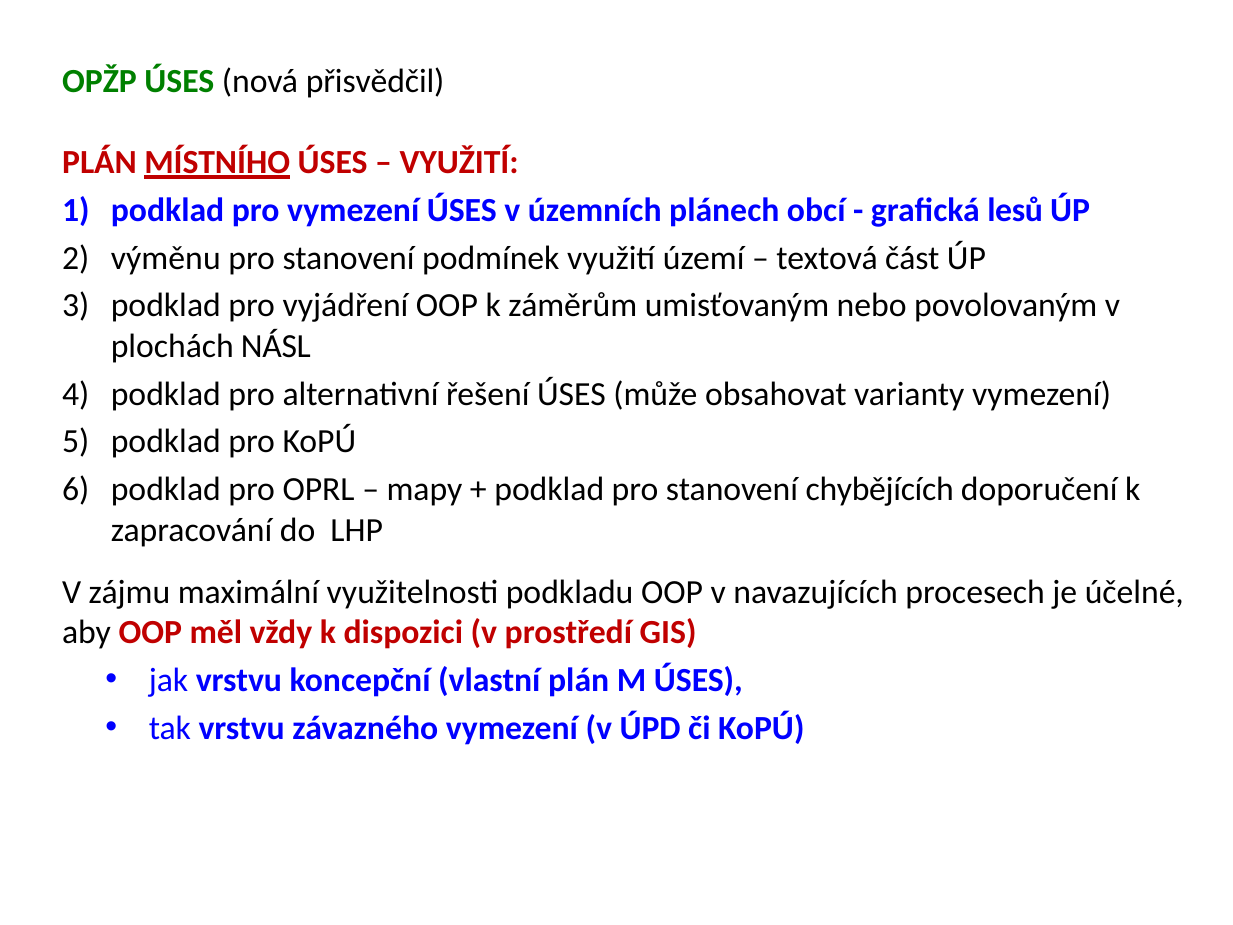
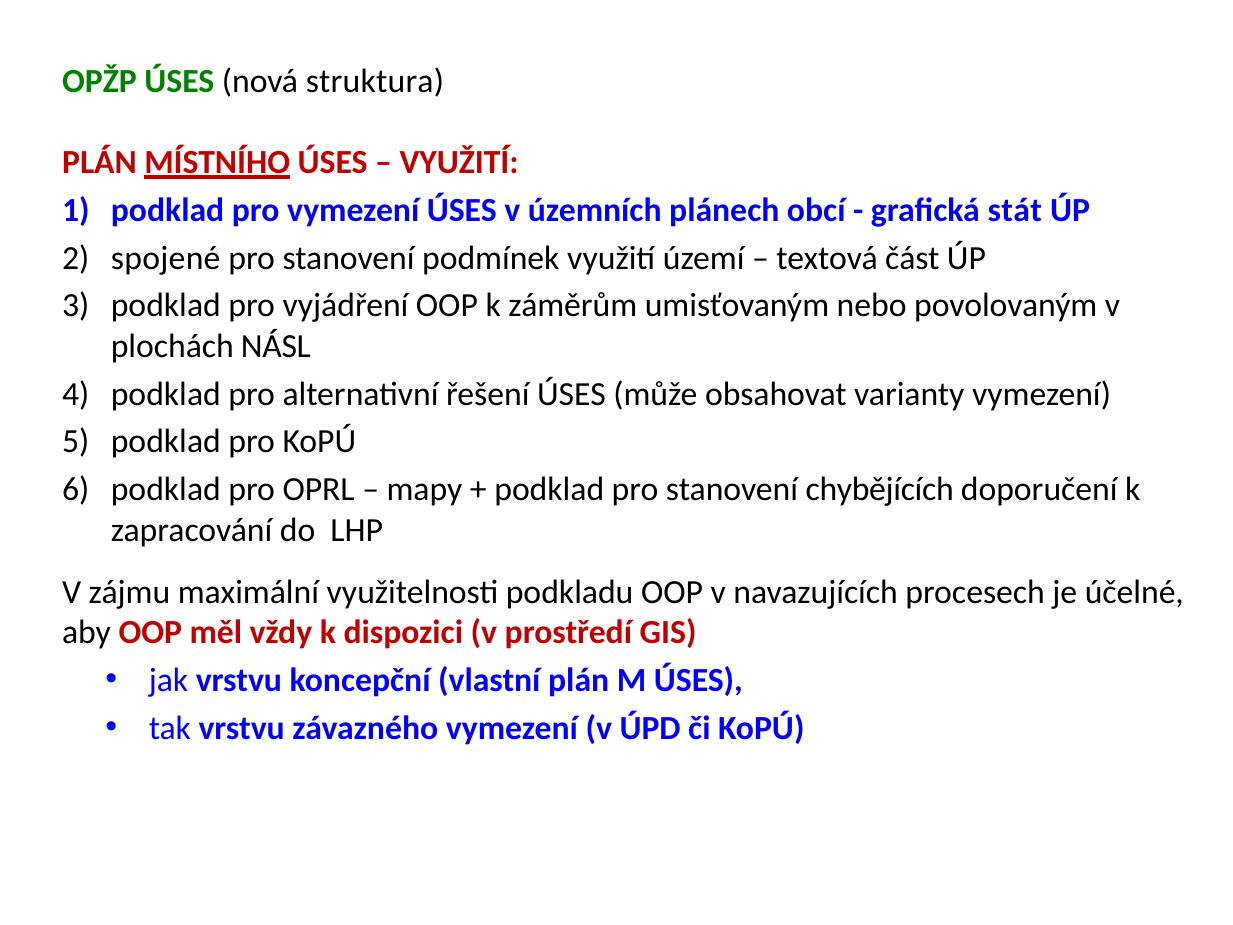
přisvědčil: přisvědčil -> struktura (375, 82)
lesů: lesů -> stát (1015, 210)
výměnu: výměnu -> spojené (166, 258)
